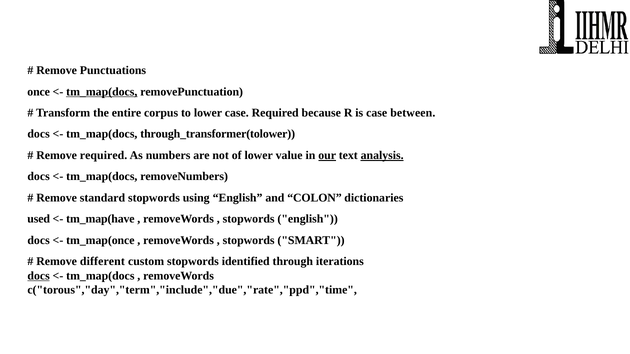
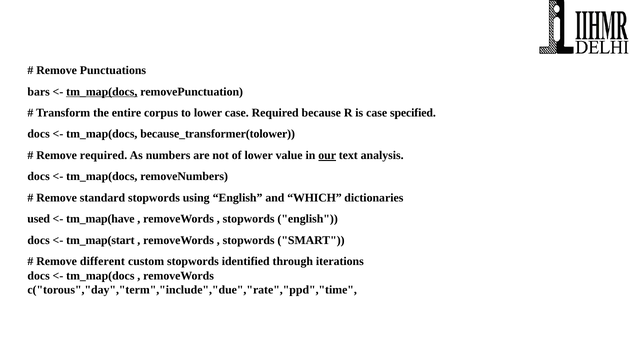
once: once -> bars (39, 92)
between: between -> specified (413, 113)
through_transformer(tolower: through_transformer(tolower -> because_transformer(tolower (218, 134)
analysis underline: present -> none (382, 156)
COLON: COLON -> WHICH (314, 198)
tm_map(once: tm_map(once -> tm_map(start (100, 241)
docs underline: present -> none (39, 276)
